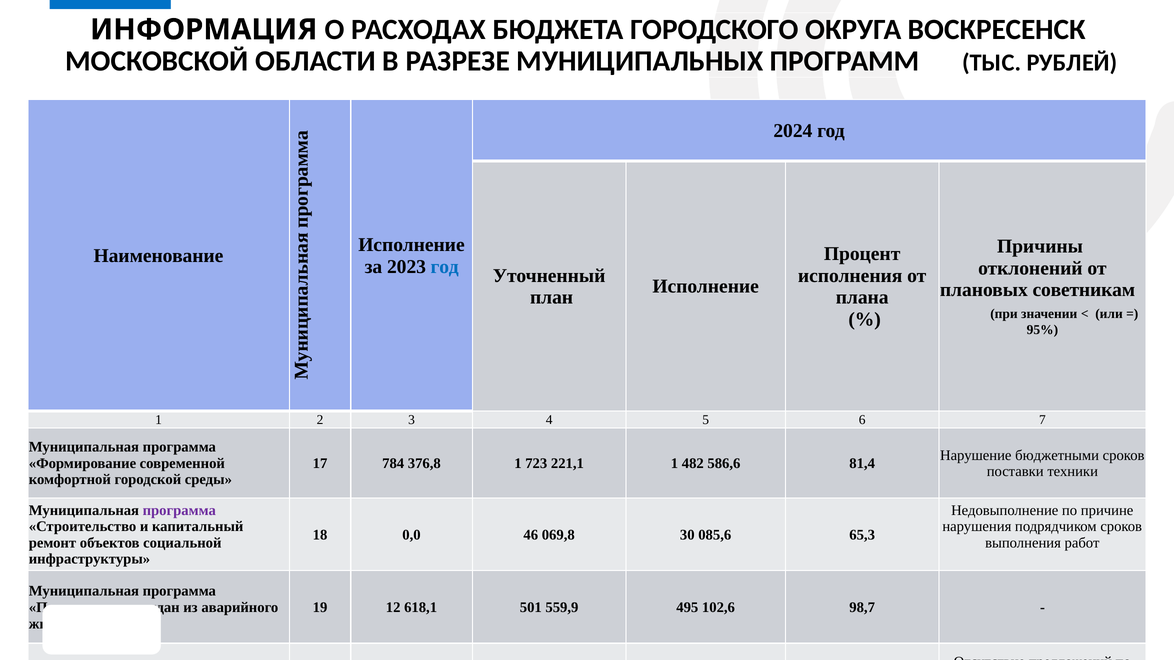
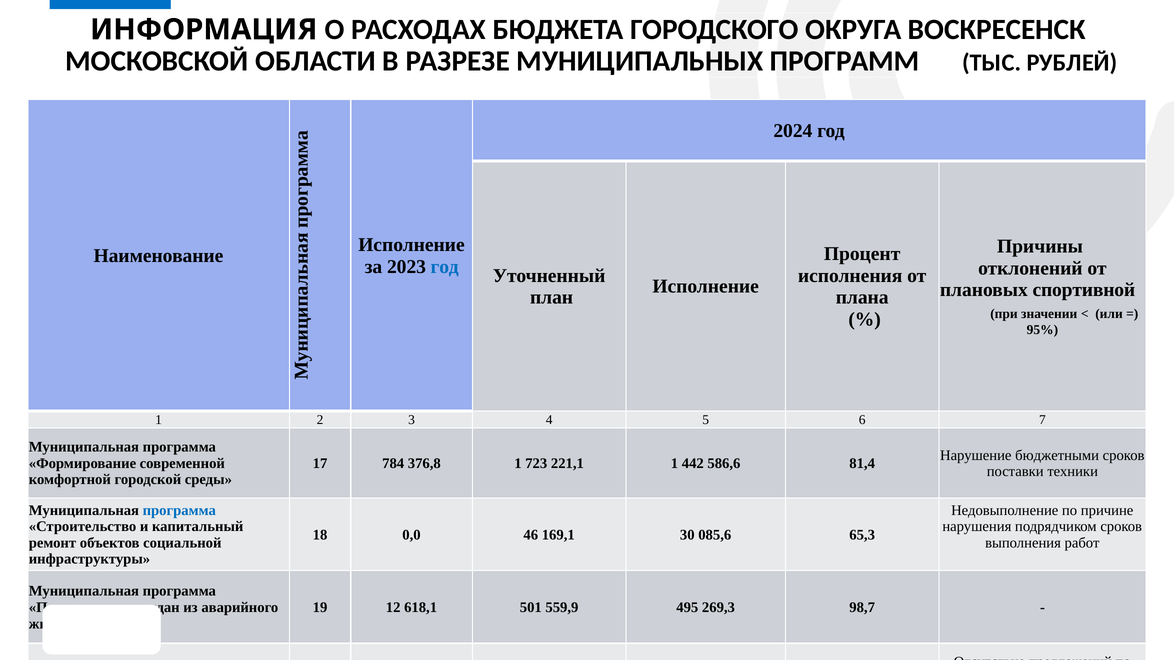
советникам: советникам -> спортивной (1084, 290)
482: 482 -> 442 (693, 464)
программа colour: purple -> blue (179, 511)
069,8: 069,8 -> 169,1 (558, 535)
102,6: 102,6 -> 269,3 (718, 608)
